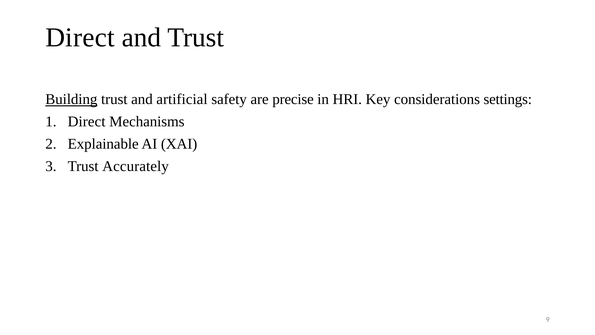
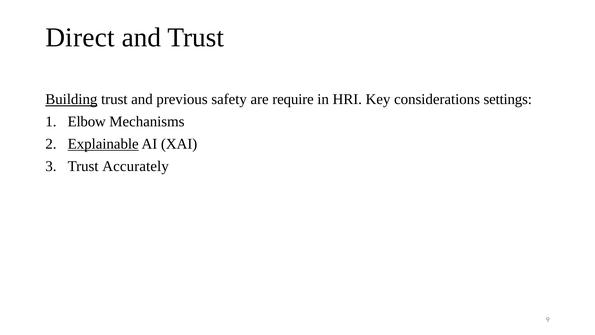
artificial: artificial -> previous (182, 99)
precise: precise -> require (293, 99)
Direct: Direct -> Elbow (87, 122)
Explainable underline: none -> present (103, 144)
